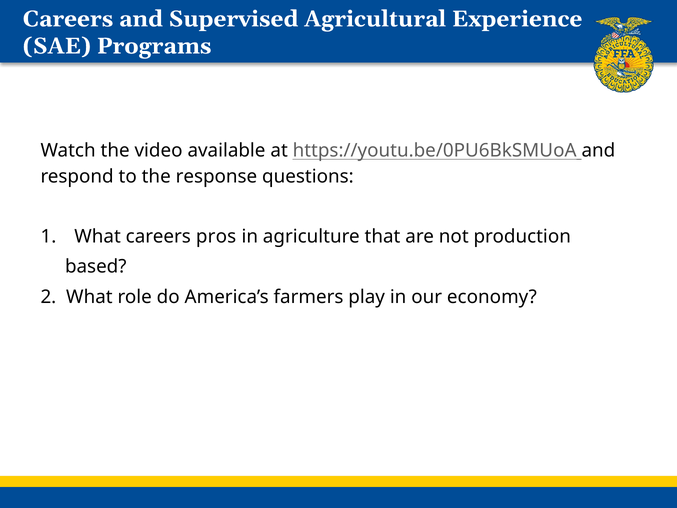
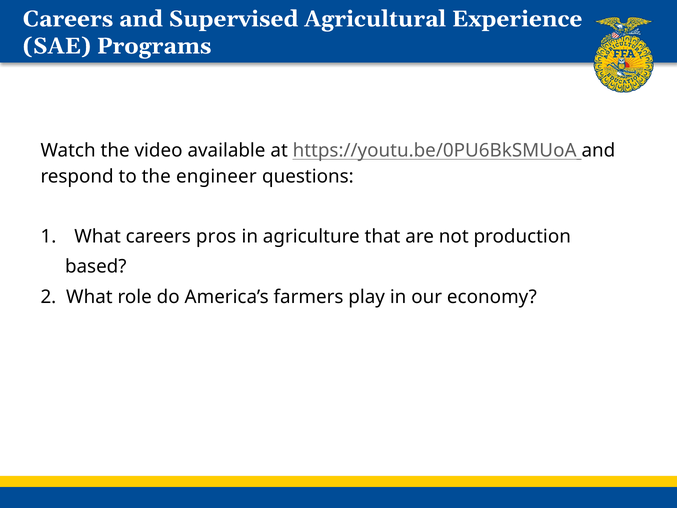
response: response -> engineer (216, 176)
